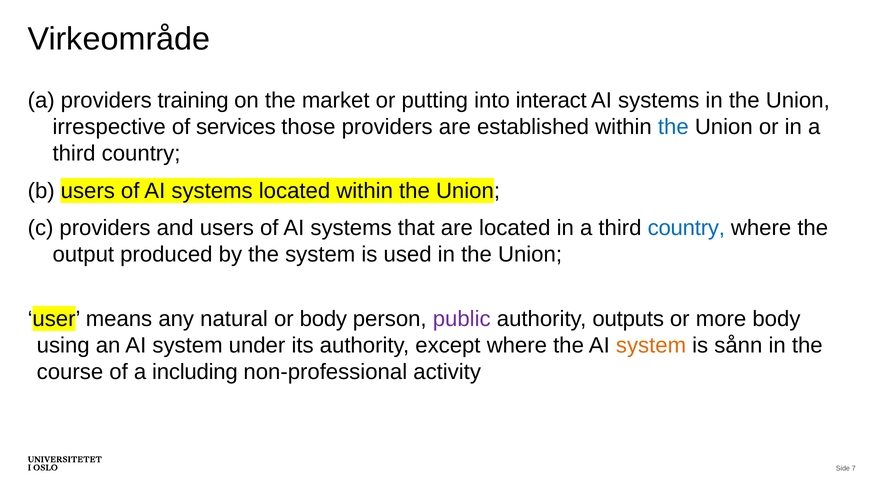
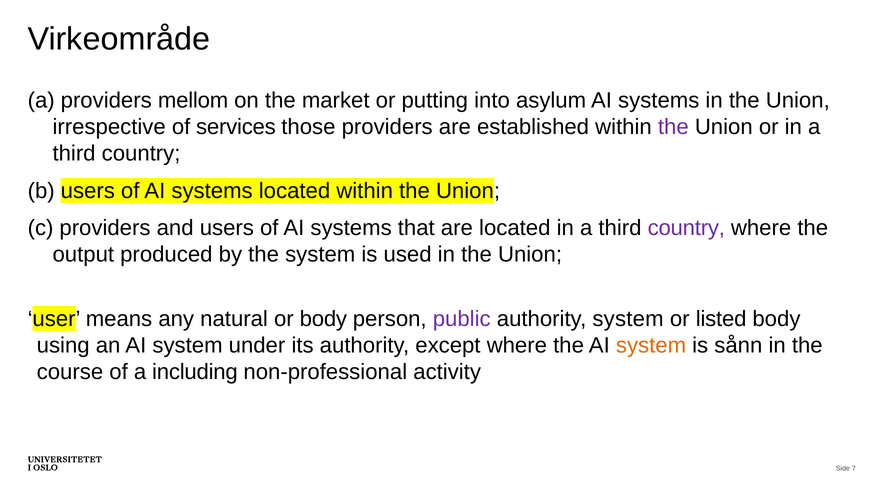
training: training -> mellom (193, 101)
interact: interact -> asylum (551, 101)
the colour: blue -> purple (673, 127)
country colour: blue -> purple (686, 228)
authority outputs: outputs -> system (628, 319)
more: more -> listed (721, 319)
